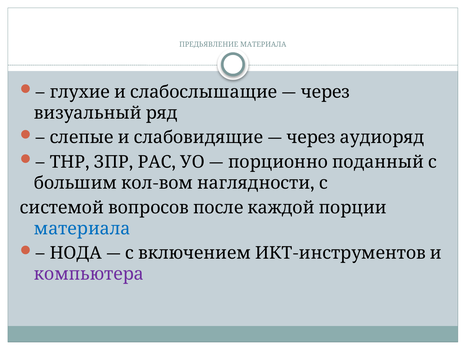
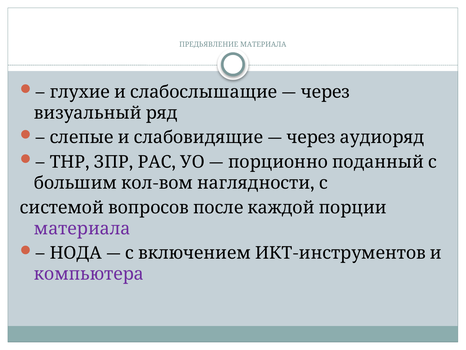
материала colour: blue -> purple (82, 228)
